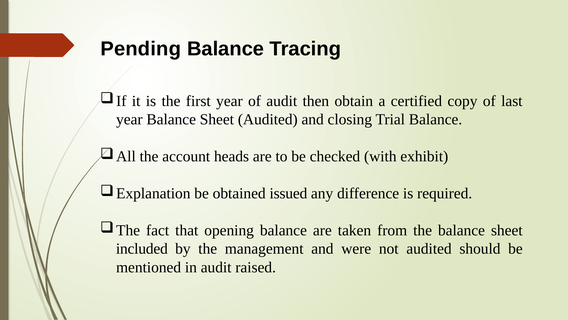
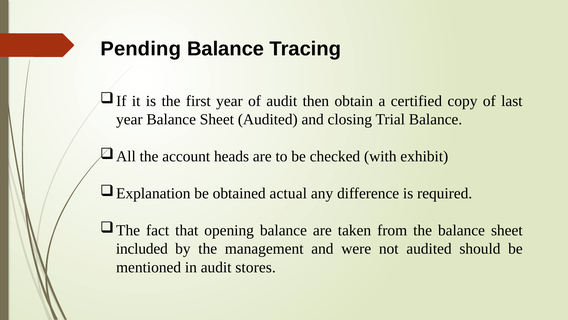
issued: issued -> actual (288, 193)
raised: raised -> stores (256, 267)
